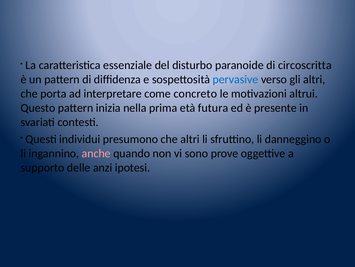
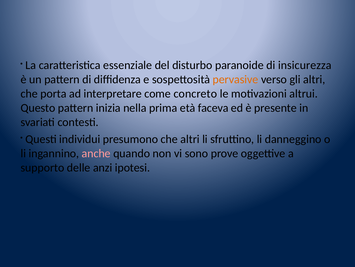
circoscritta: circoscritta -> insicurezza (305, 65)
pervasive colour: blue -> orange (236, 79)
futura: futura -> faceva (213, 108)
